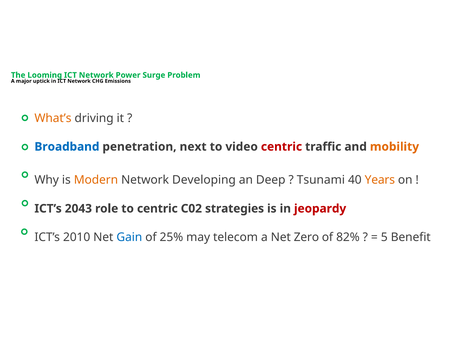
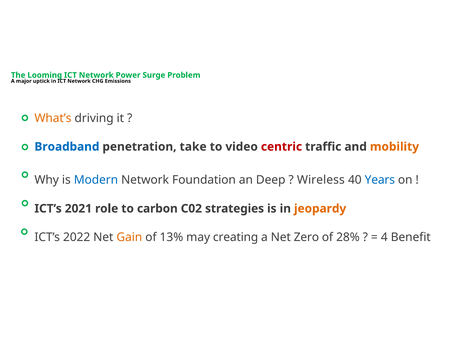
next: next -> take (193, 147)
Modern colour: orange -> blue (96, 180)
Developing: Developing -> Foundation (204, 180)
Tsunami: Tsunami -> Wireless (321, 180)
Years colour: orange -> blue (380, 180)
2043: 2043 -> 2021 (78, 209)
to centric: centric -> carbon (157, 209)
jeopardy colour: red -> orange (320, 209)
2010: 2010 -> 2022 (77, 237)
Gain colour: blue -> orange (129, 237)
25%: 25% -> 13% (171, 237)
telecom: telecom -> creating (236, 237)
82%: 82% -> 28% (348, 237)
5: 5 -> 4 (384, 237)
